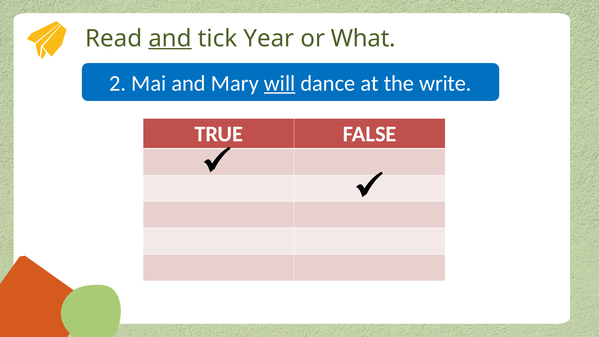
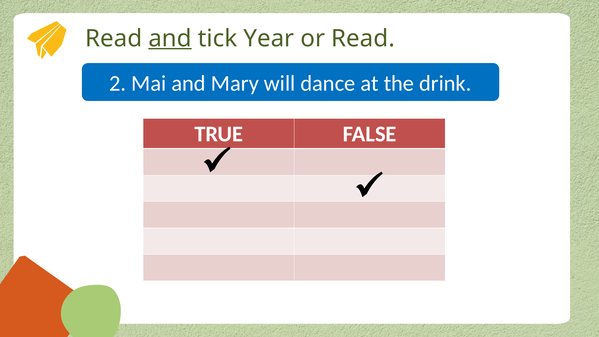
or What: What -> Read (363, 38)
will underline: present -> none (280, 83)
write: write -> drink (445, 83)
